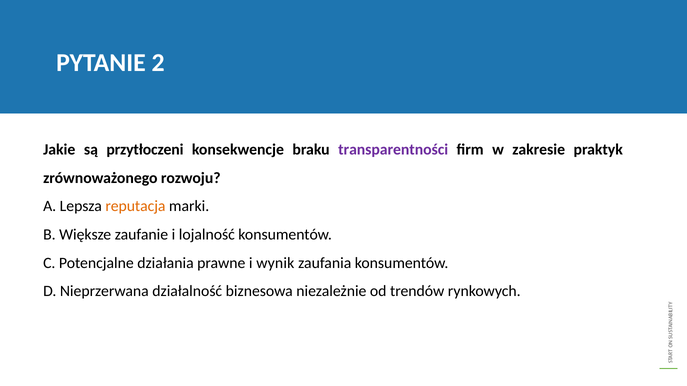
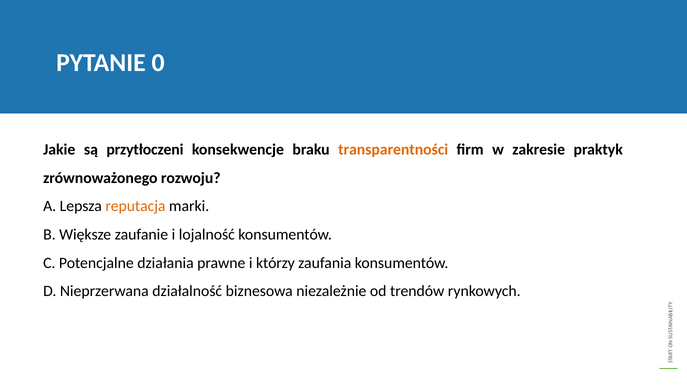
2: 2 -> 0 (158, 63)
transparentności colour: purple -> orange (393, 150)
wynik: wynik -> którzy (275, 263)
